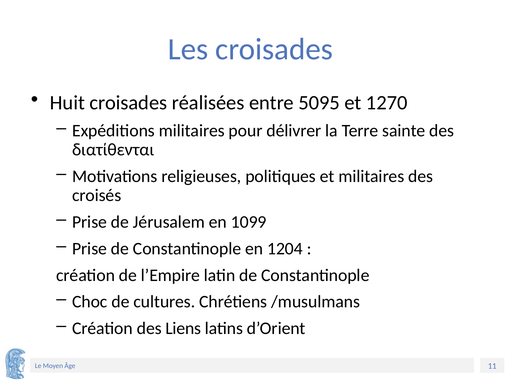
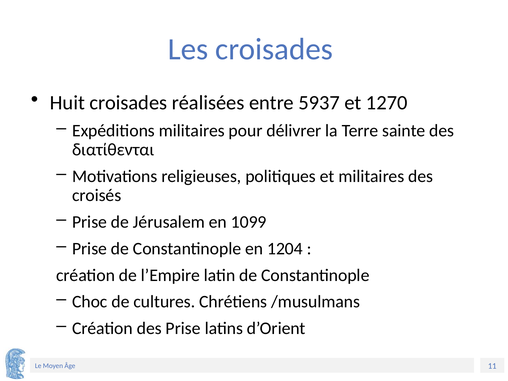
5095: 5095 -> 5937 (319, 103)
des Liens: Liens -> Prise (183, 328)
